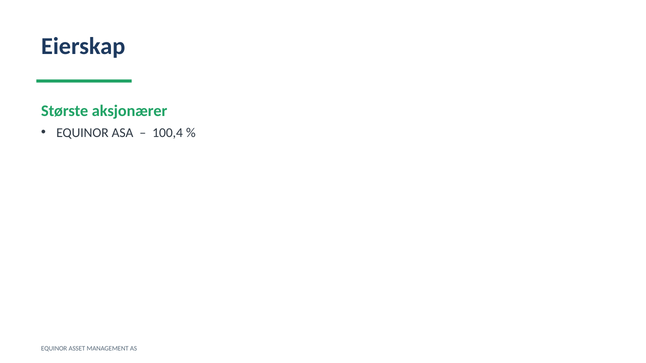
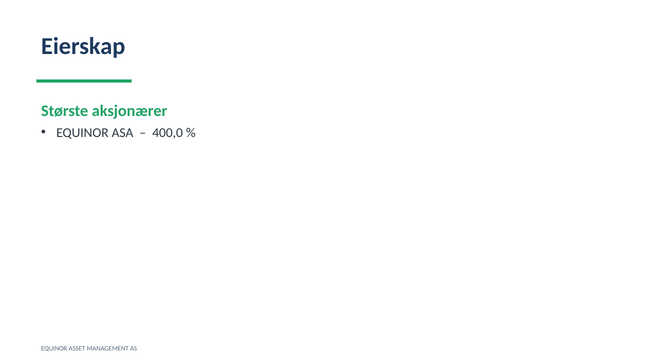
100,4: 100,4 -> 400,0 (168, 133)
